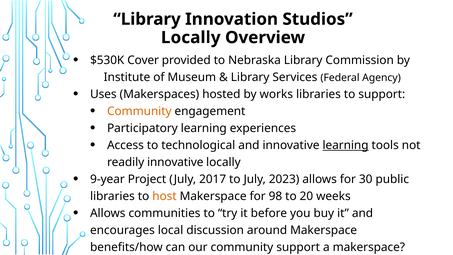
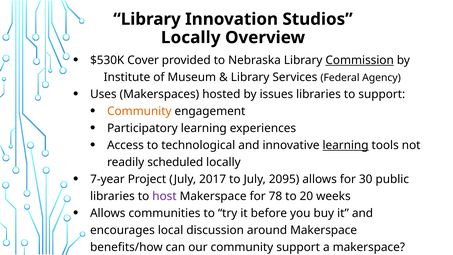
Commission underline: none -> present (360, 60)
works: works -> issues (276, 94)
readily innovative: innovative -> scheduled (175, 162)
9-year: 9-year -> 7-year (107, 179)
2023: 2023 -> 2095 (284, 179)
host colour: orange -> purple (164, 196)
98: 98 -> 78 (275, 196)
